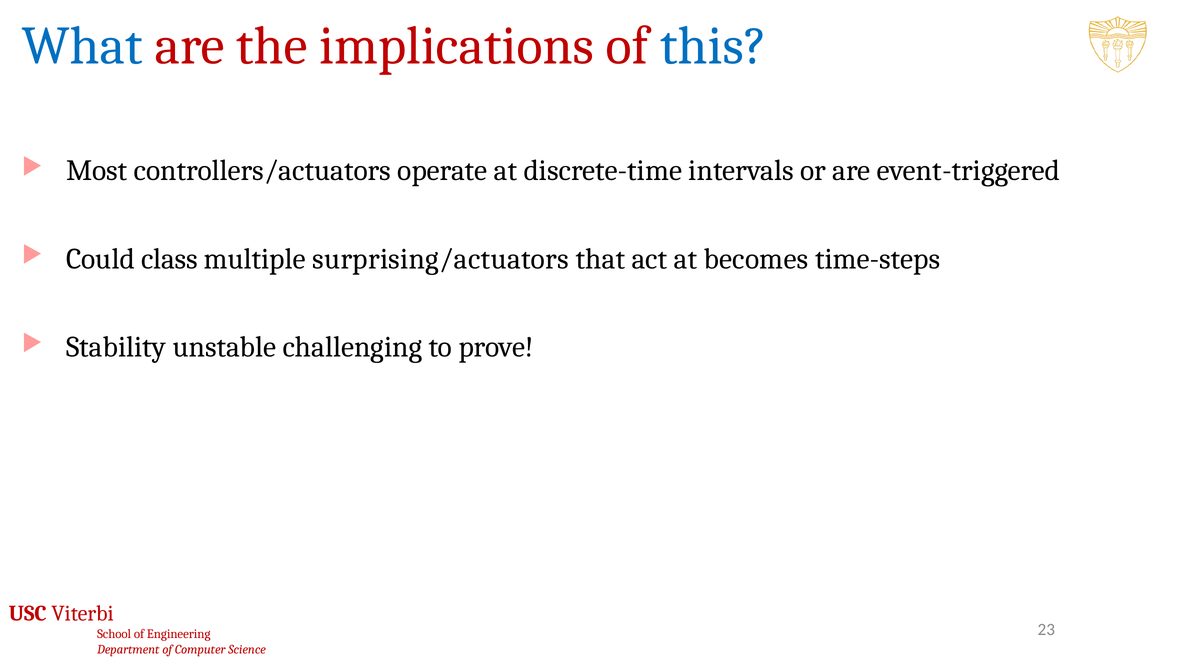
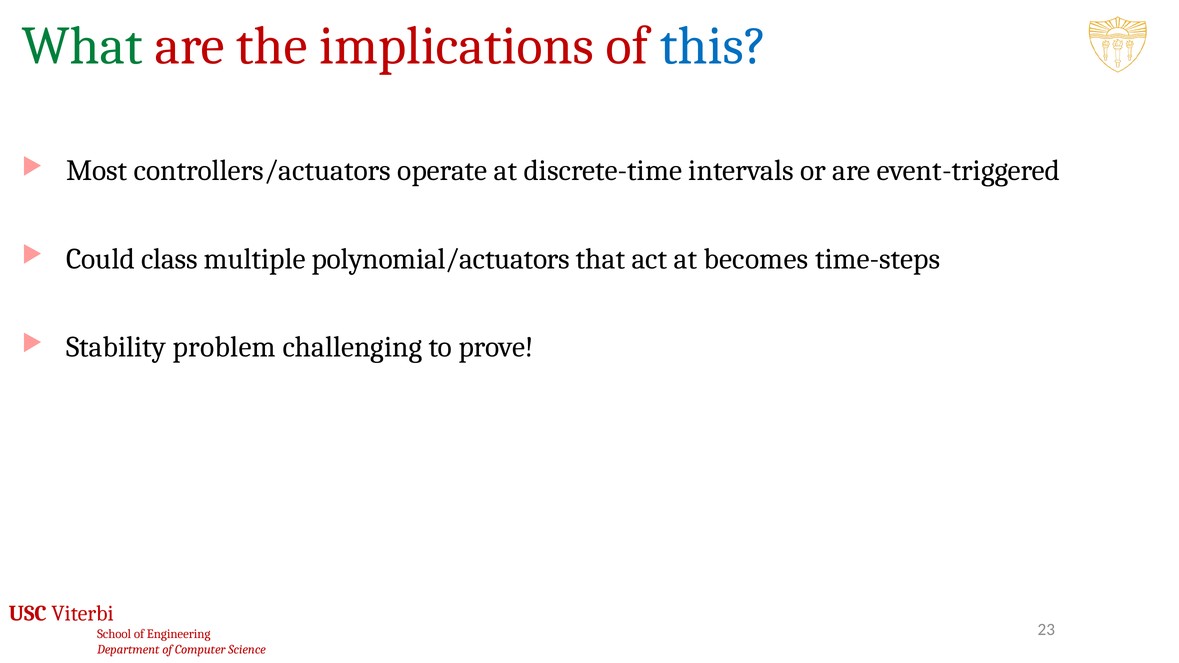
What colour: blue -> green (82, 46)
surprising/actuators: surprising/actuators -> polynomial/actuators (441, 259)
unstable: unstable -> problem (224, 347)
